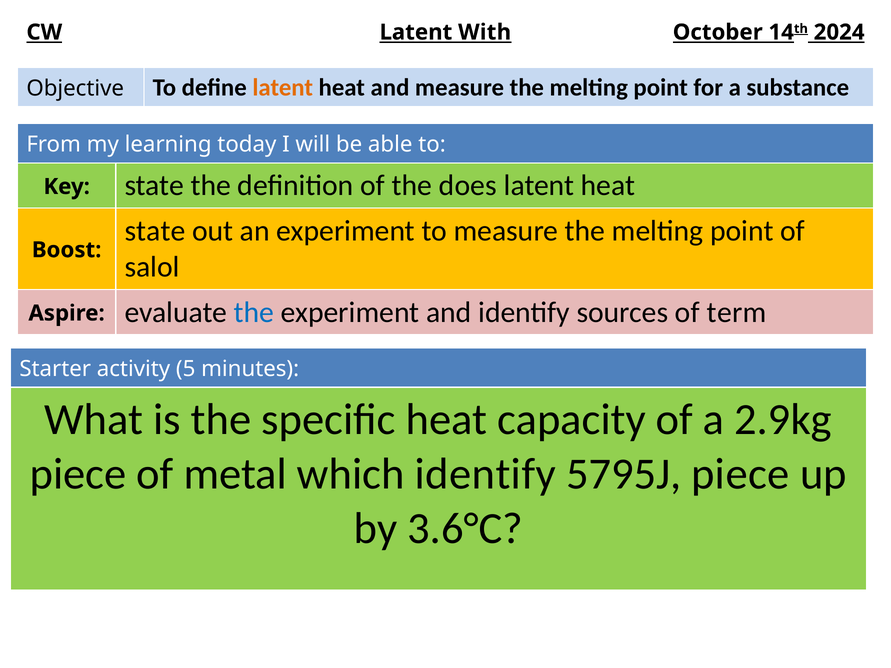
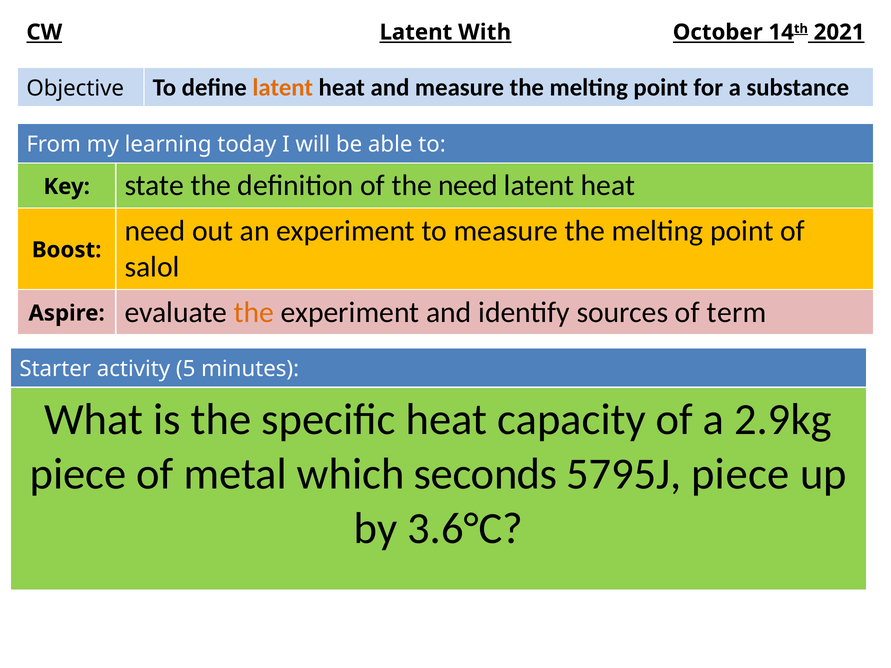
2024: 2024 -> 2021 (839, 32)
the does: does -> need (468, 186)
state: state -> need (155, 231)
the colour: blue -> orange (254, 312)
which identify: identify -> seconds (486, 474)
